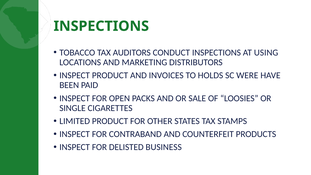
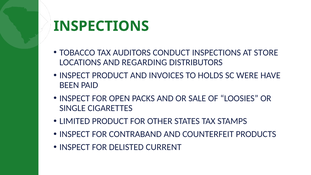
USING: USING -> STORE (266, 53)
MARKETING: MARKETING -> REGARDING (144, 62)
BUSINESS: BUSINESS -> CURRENT (164, 147)
